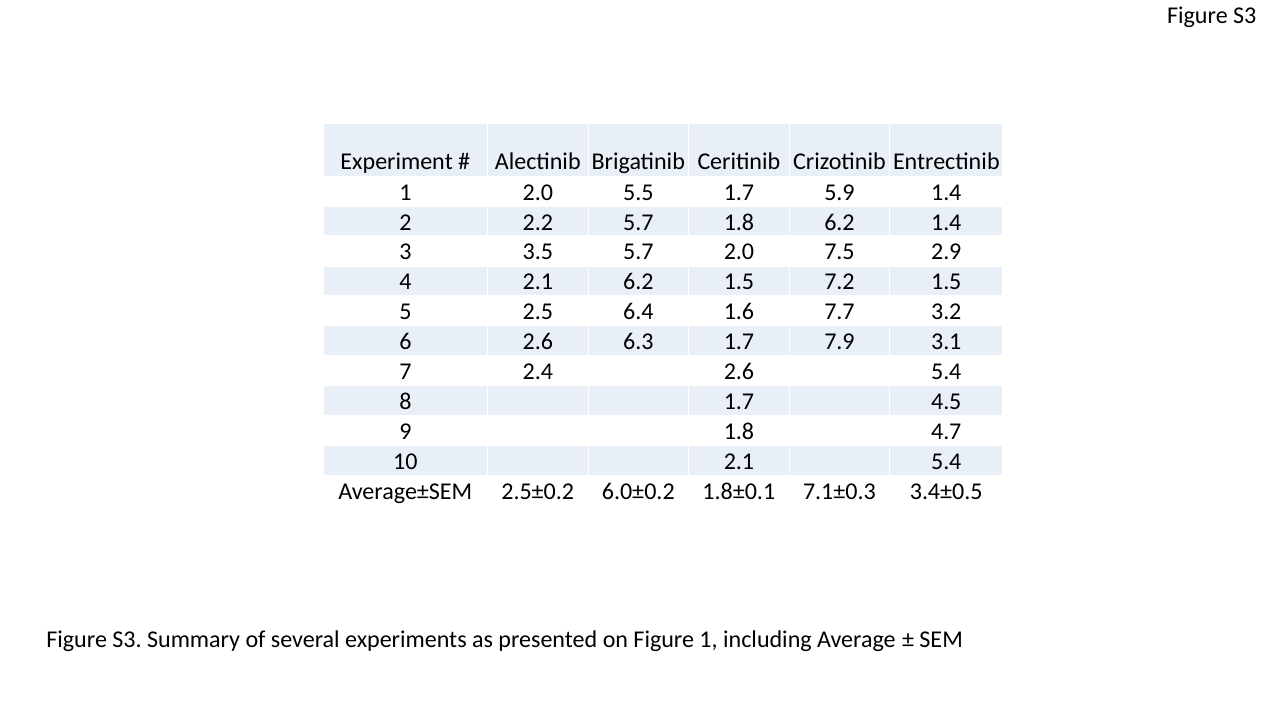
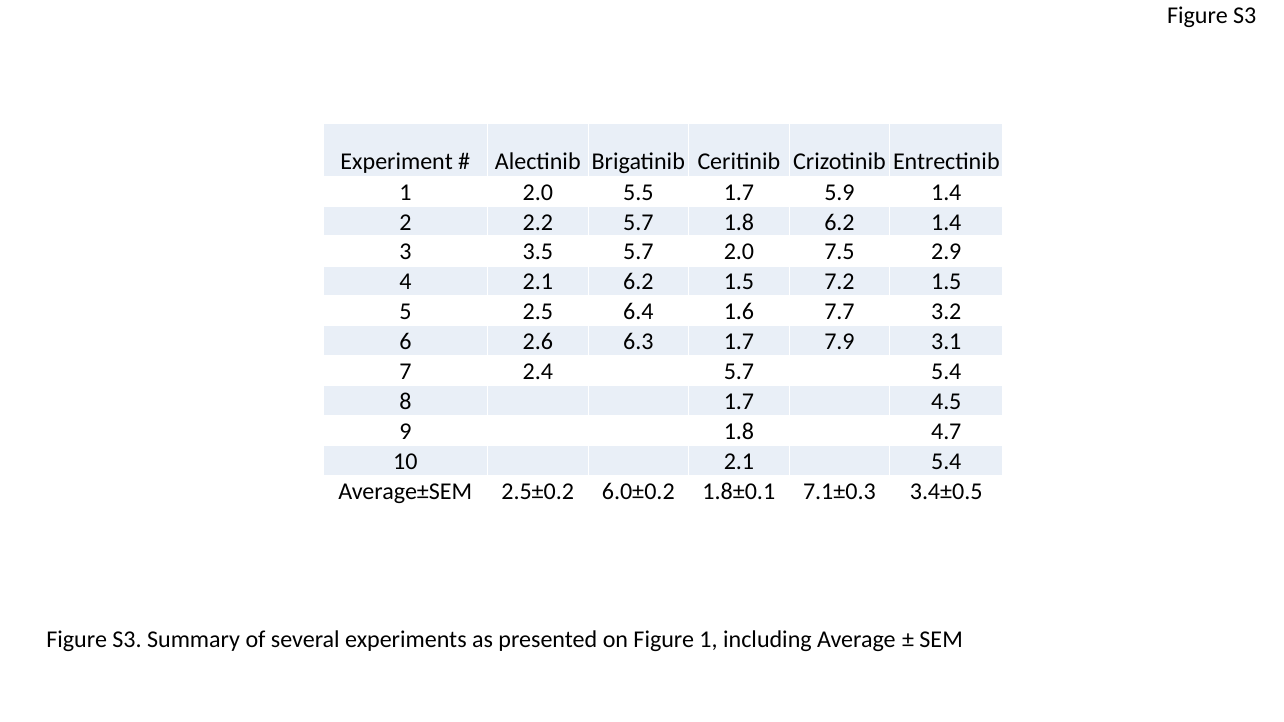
2.4 2.6: 2.6 -> 5.7 (739, 372)
